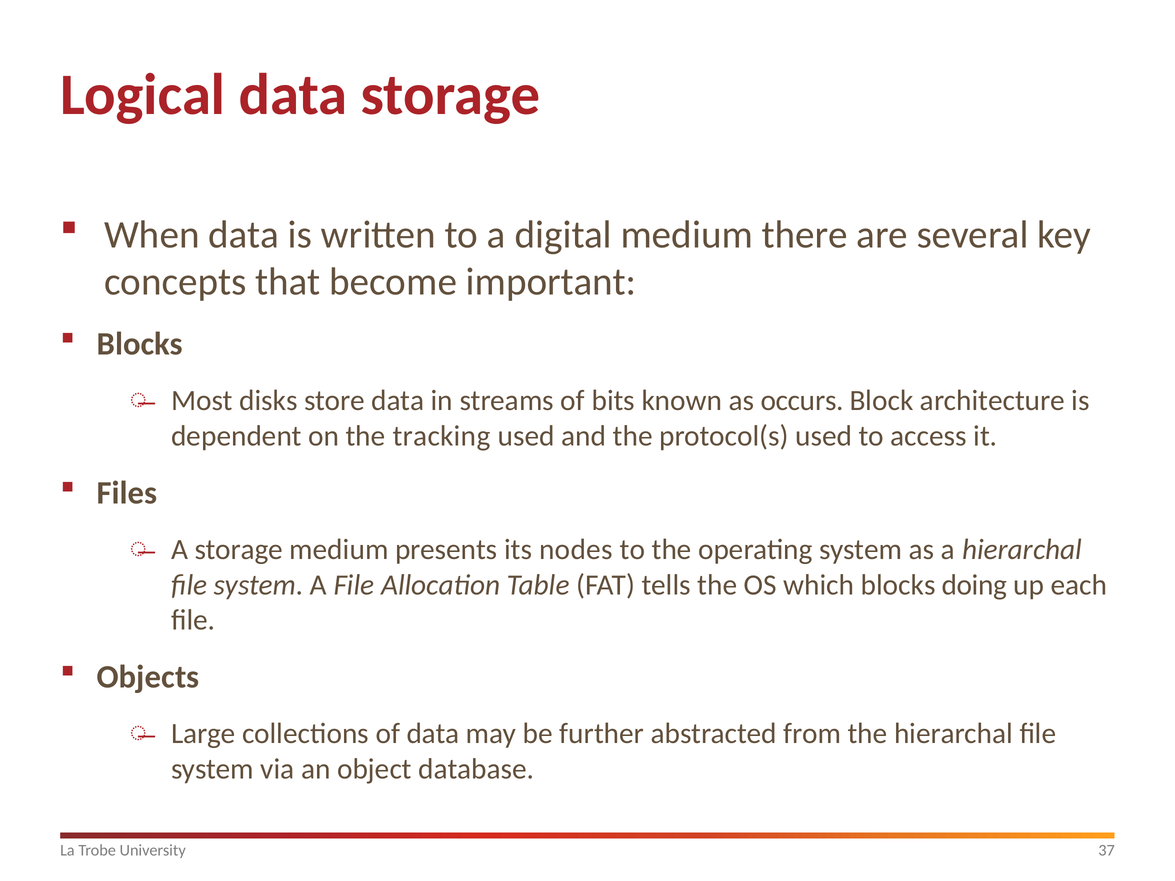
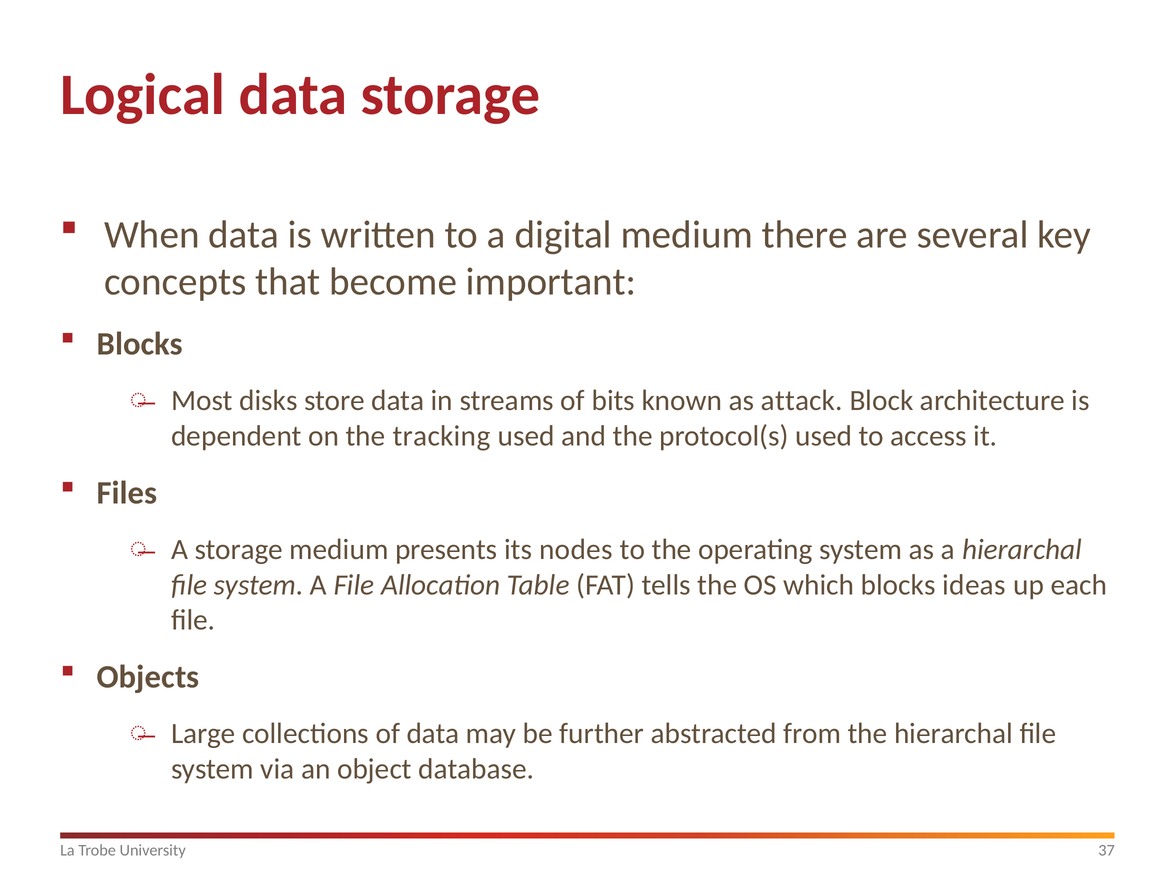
occurs: occurs -> attack (802, 401)
doing: doing -> ideas (974, 585)
